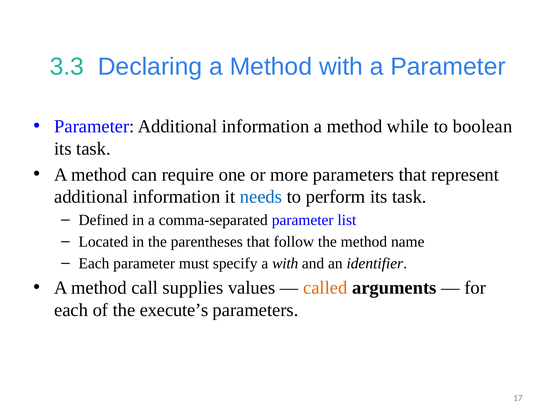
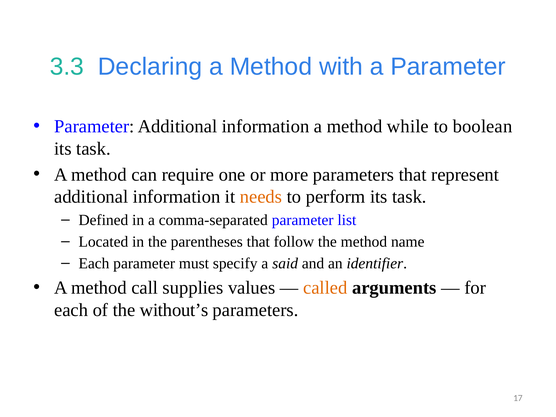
needs colour: blue -> orange (261, 197)
a with: with -> said (285, 263)
execute’s: execute’s -> without’s (174, 310)
